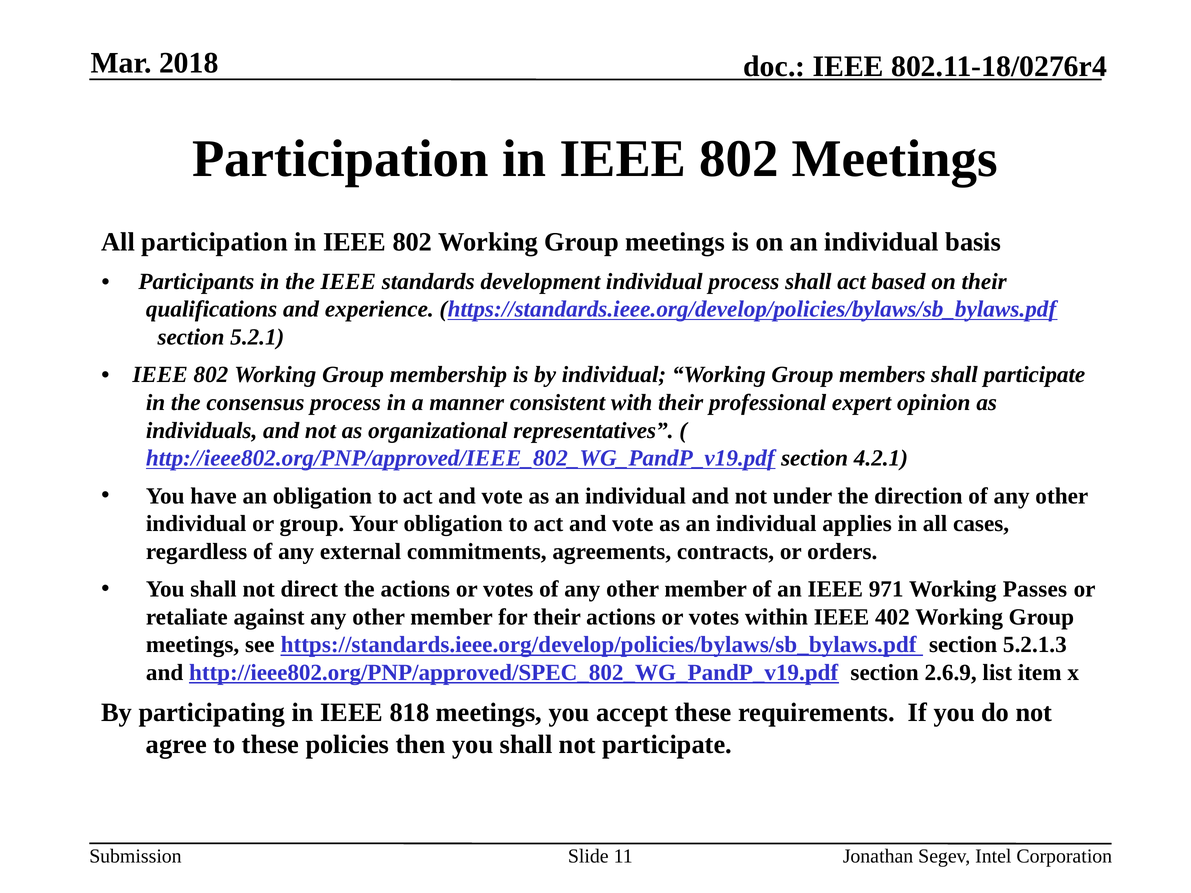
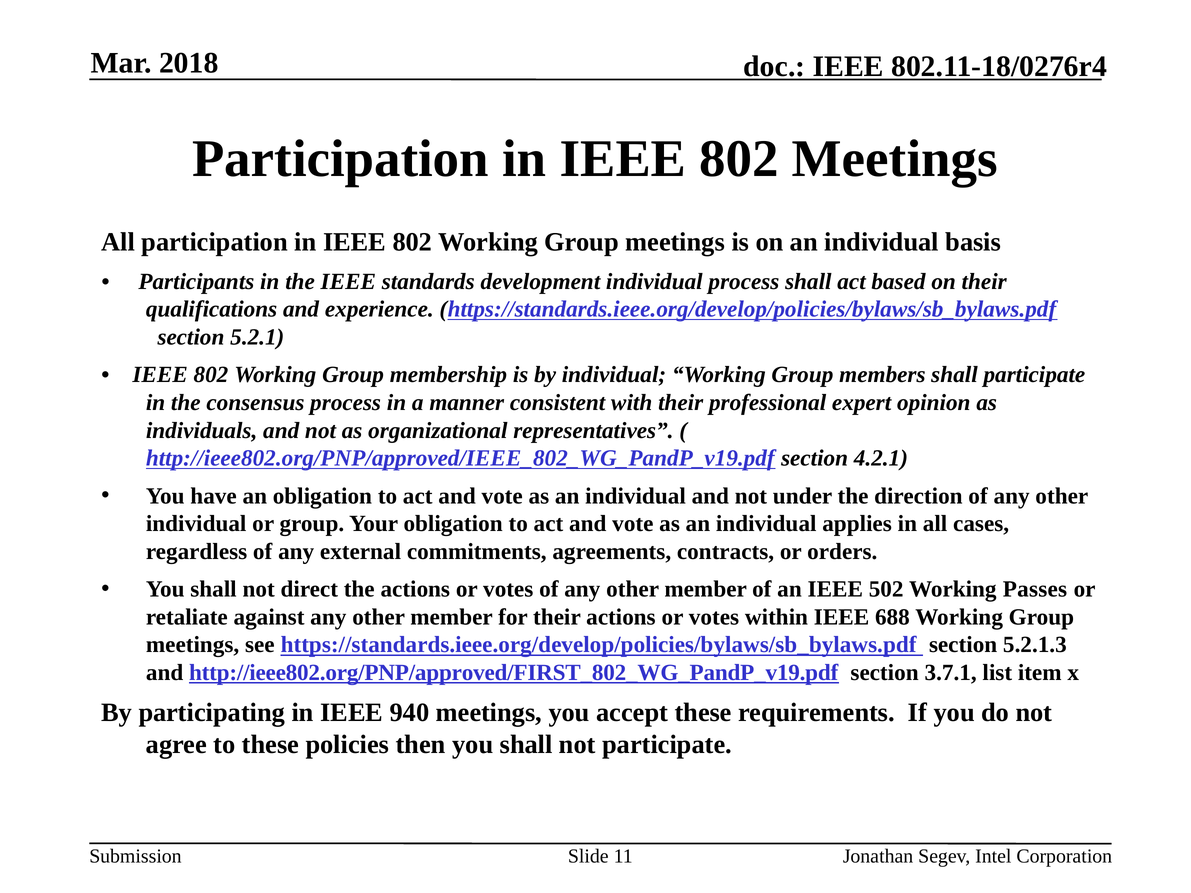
971: 971 -> 502 (886, 589)
402: 402 -> 688 (892, 617)
http://ieee802.org/PNP/approved/SPEC_802_WG_PandP_v19.pdf: http://ieee802.org/PNP/approved/SPEC_802_WG_PandP_v19.pdf -> http://ieee802.org/PNP/approved/FIRST_802_WG_PandP_v19.pdf (514, 673)
2.6.9: 2.6.9 -> 3.7.1 (951, 673)
818: 818 -> 940 (409, 713)
